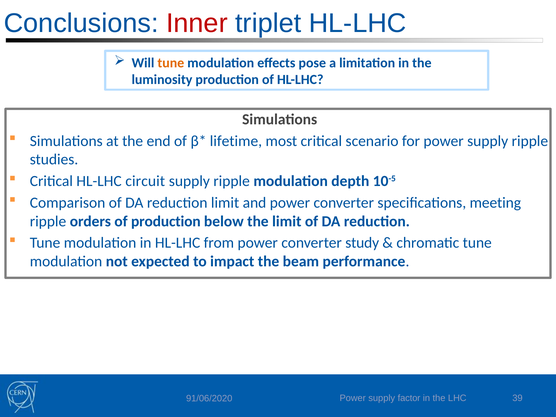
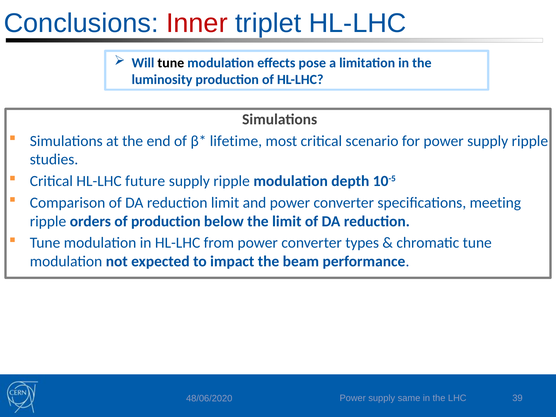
tune colour: orange -> black (171, 63)
circuit: circuit -> future (145, 181)
study: study -> types (362, 243)
91/06/2020: 91/06/2020 -> 48/06/2020 (209, 399)
factor: factor -> same (409, 398)
